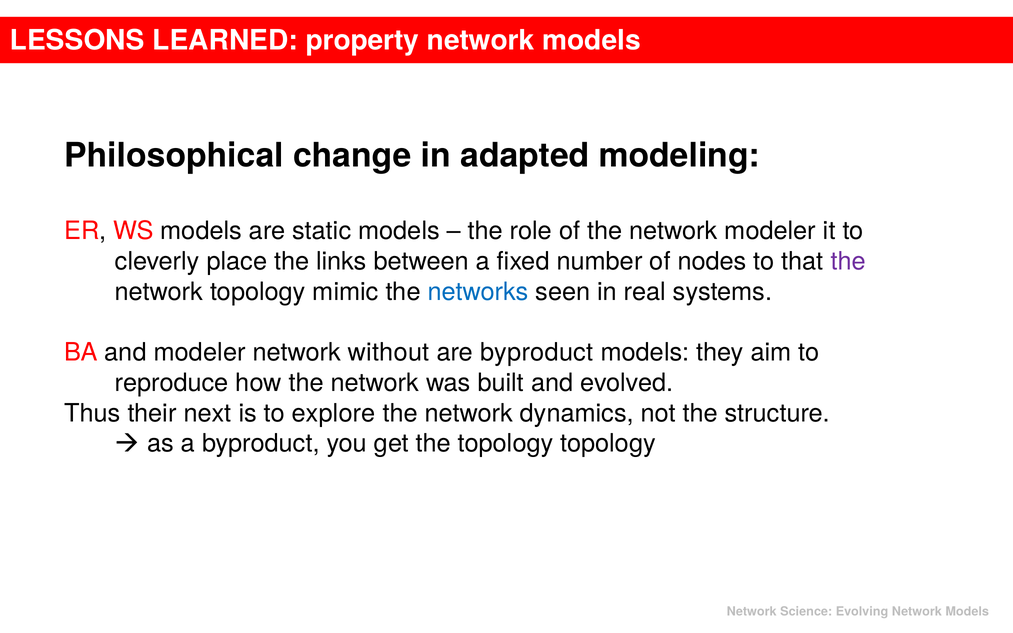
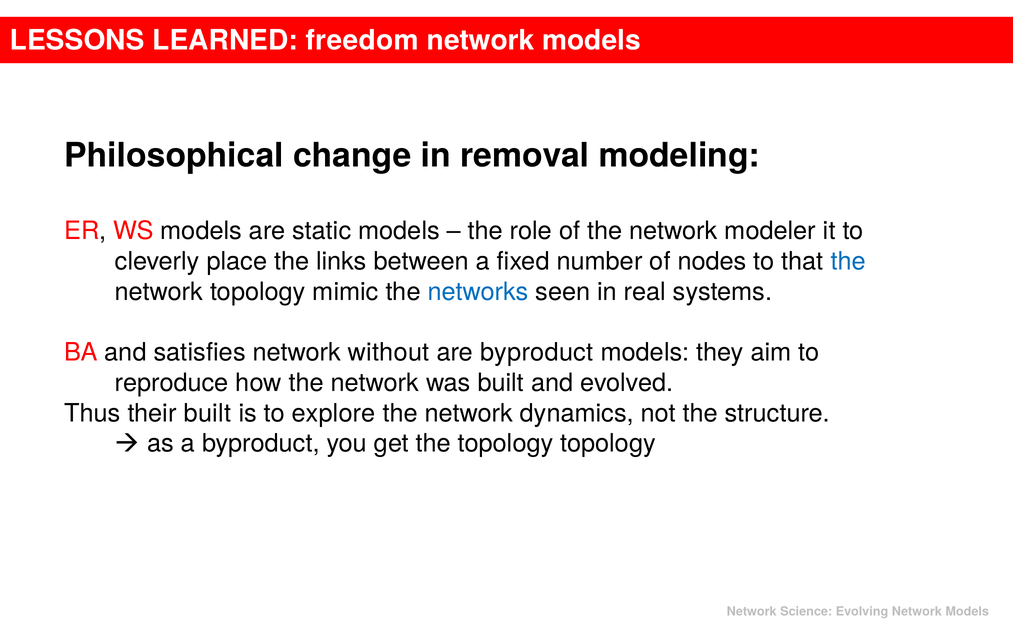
property: property -> freedom (362, 41)
adapted: adapted -> removal (525, 156)
the colour: purple -> blue (848, 261)
and modeler: modeler -> satisfies (200, 353)
their next: next -> built (207, 413)
